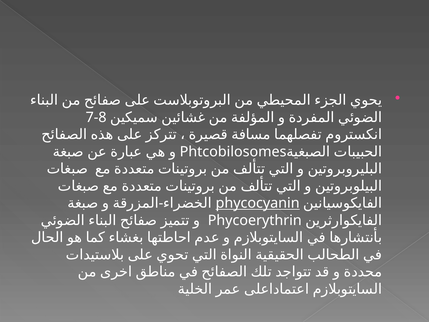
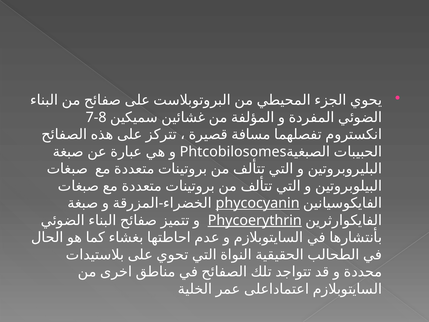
Phycoerythrin underline: none -> present (255, 220)
